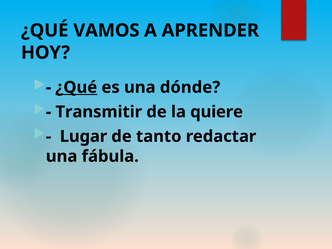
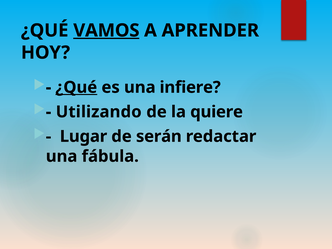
VAMOS underline: none -> present (106, 30)
dónde: dónde -> infiere (190, 87)
Transmitir: Transmitir -> Utilizando (99, 112)
tanto: tanto -> serán (159, 136)
